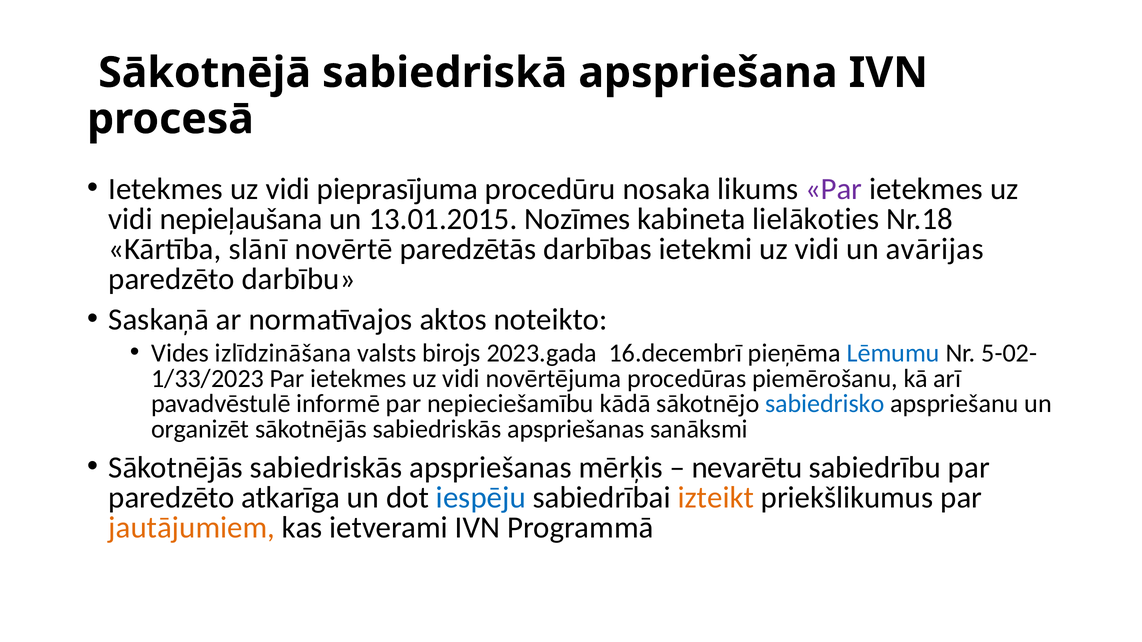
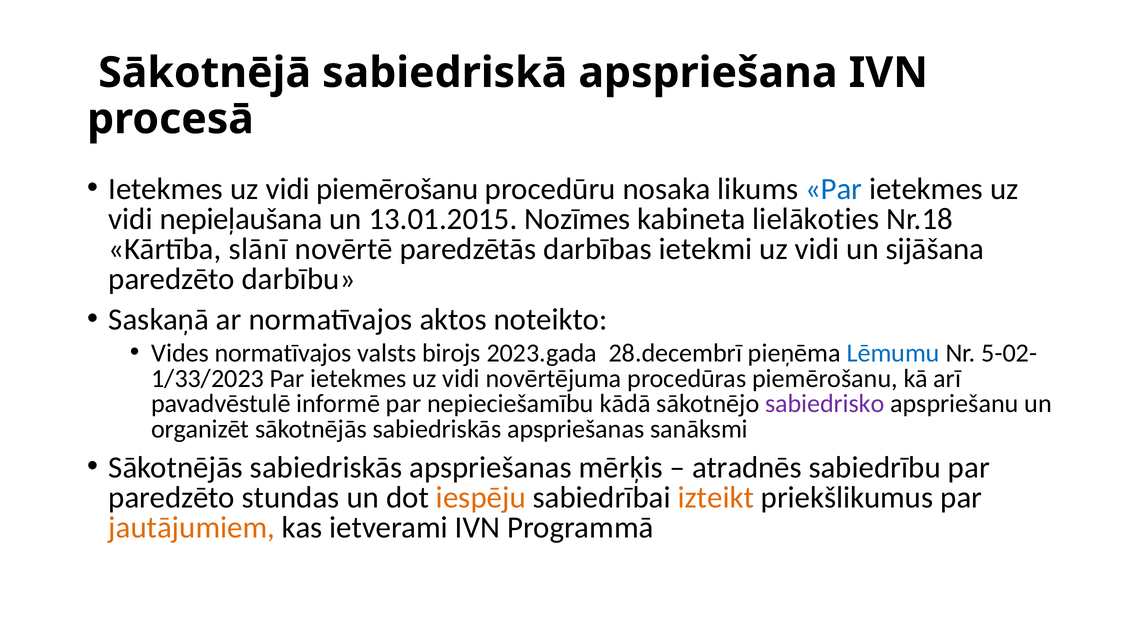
vidi pieprasījuma: pieprasījuma -> piemērošanu (398, 189)
Par colour: purple -> blue (834, 189)
avārijas: avārijas -> sijāšana (935, 249)
Vides izlīdzināšana: izlīdzināšana -> normatīvajos (283, 353)
16.decembrī: 16.decembrī -> 28.decembrī (675, 353)
sabiedrisko colour: blue -> purple (825, 404)
nevarētu: nevarētu -> atradnēs (747, 468)
atkarīga: atkarīga -> stundas (291, 498)
iespēju colour: blue -> orange (481, 498)
